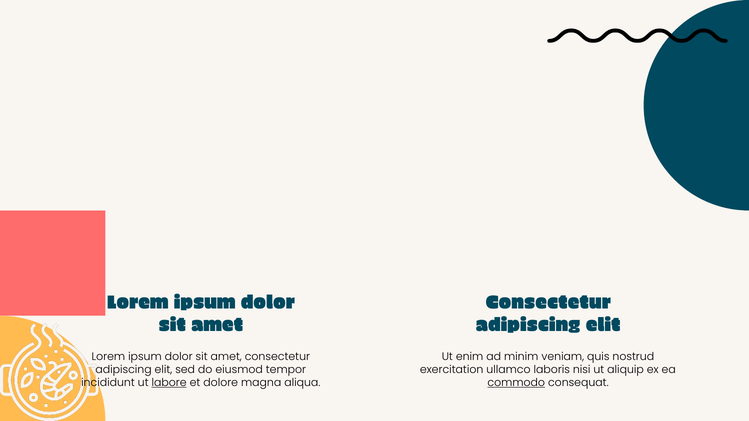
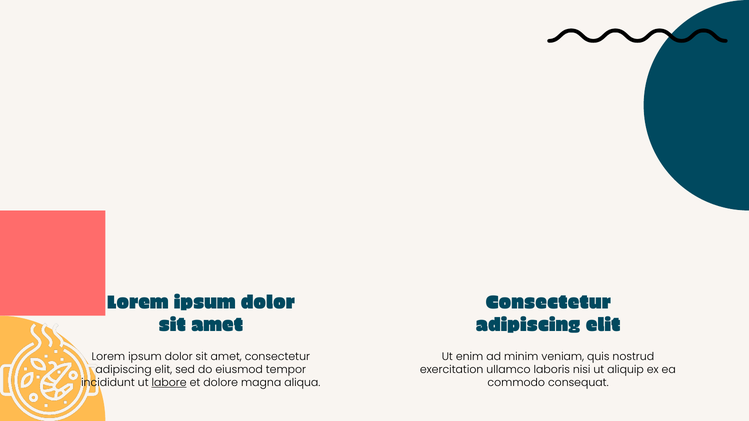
commodo underline: present -> none (516, 383)
